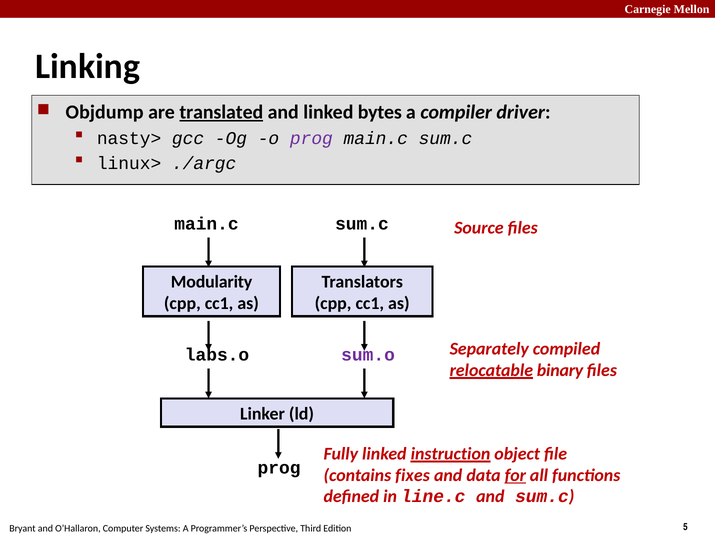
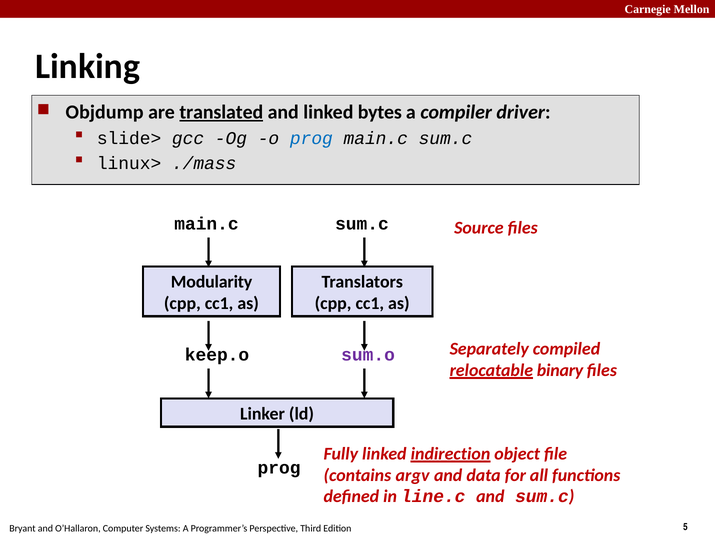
nasty>: nasty> -> slide> (129, 138)
prog colour: purple -> blue (311, 138)
./argc: ./argc -> ./mass (204, 163)
labs.o: labs.o -> keep.o (217, 355)
instruction: instruction -> indirection (451, 454)
fixes: fixes -> argv (413, 475)
for underline: present -> none (515, 475)
